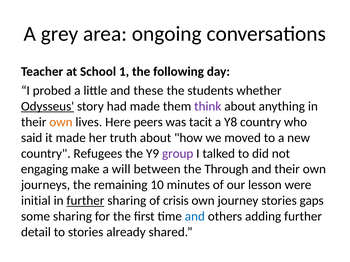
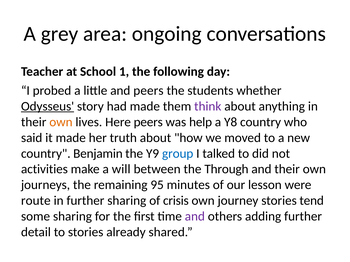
and these: these -> peers (148, 91)
tacit: tacit -> help (201, 122)
Refugees: Refugees -> Benjamin (98, 154)
group colour: purple -> blue (178, 154)
engaging: engaging -> activities (44, 169)
10: 10 -> 95 (157, 185)
initial: initial -> route (36, 201)
further underline: present -> none (85, 201)
gaps: gaps -> tend (312, 201)
and colour: blue -> purple (195, 217)
